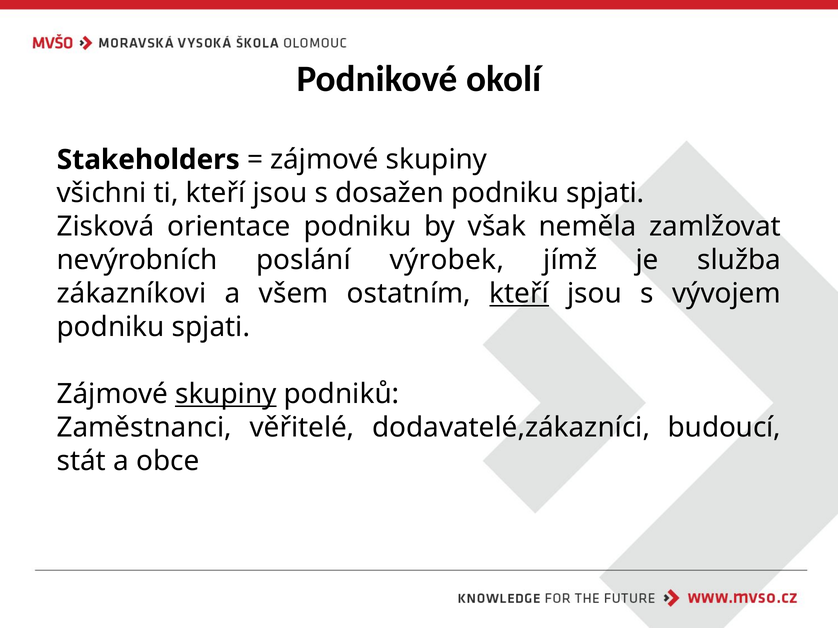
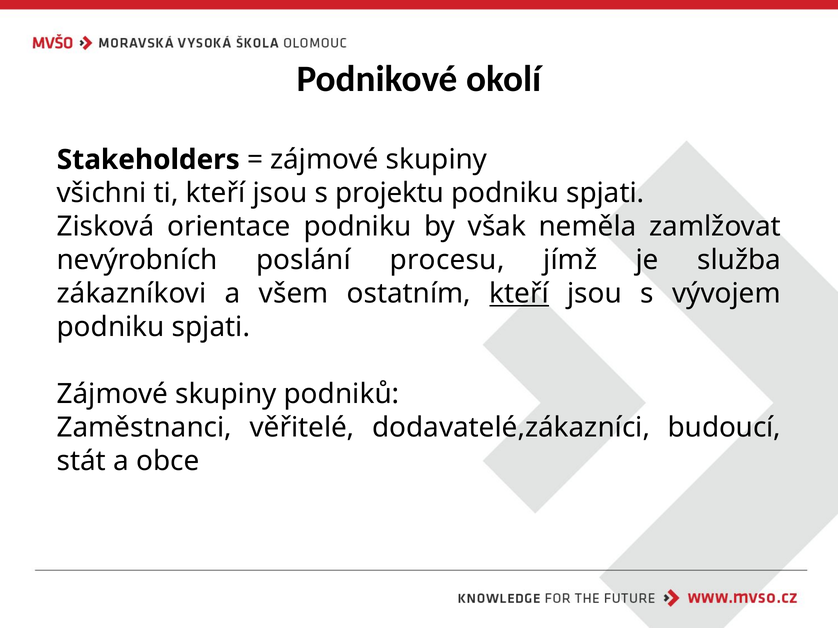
dosažen: dosažen -> projektu (390, 193)
výrobek: výrobek -> procesu (447, 260)
skupiny underline: present -> none (226, 395)
